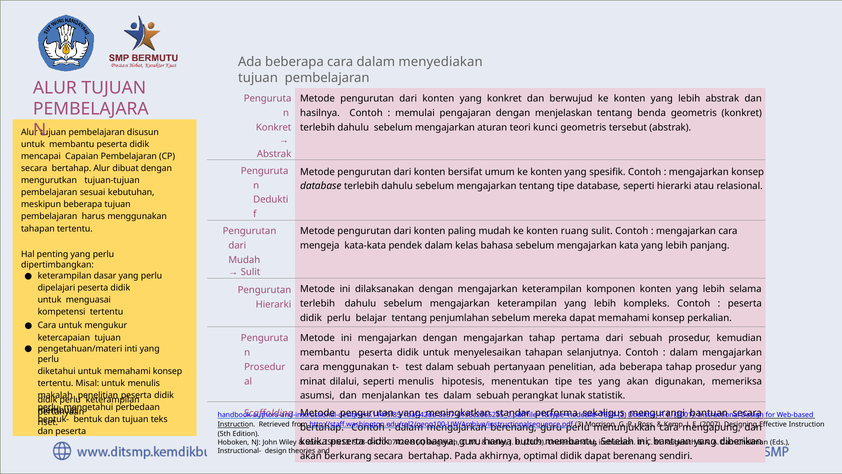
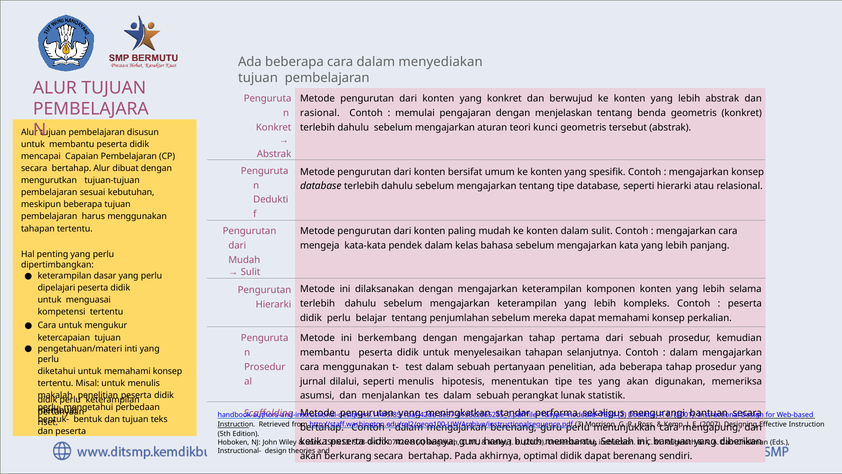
hasilnya: hasilnya -> rasional (320, 113)
konten ruang: ruang -> dalam (575, 231)
ini mengajarkan: mengajarkan -> berkembang (387, 338)
minat: minat -> jurnal (313, 381)
